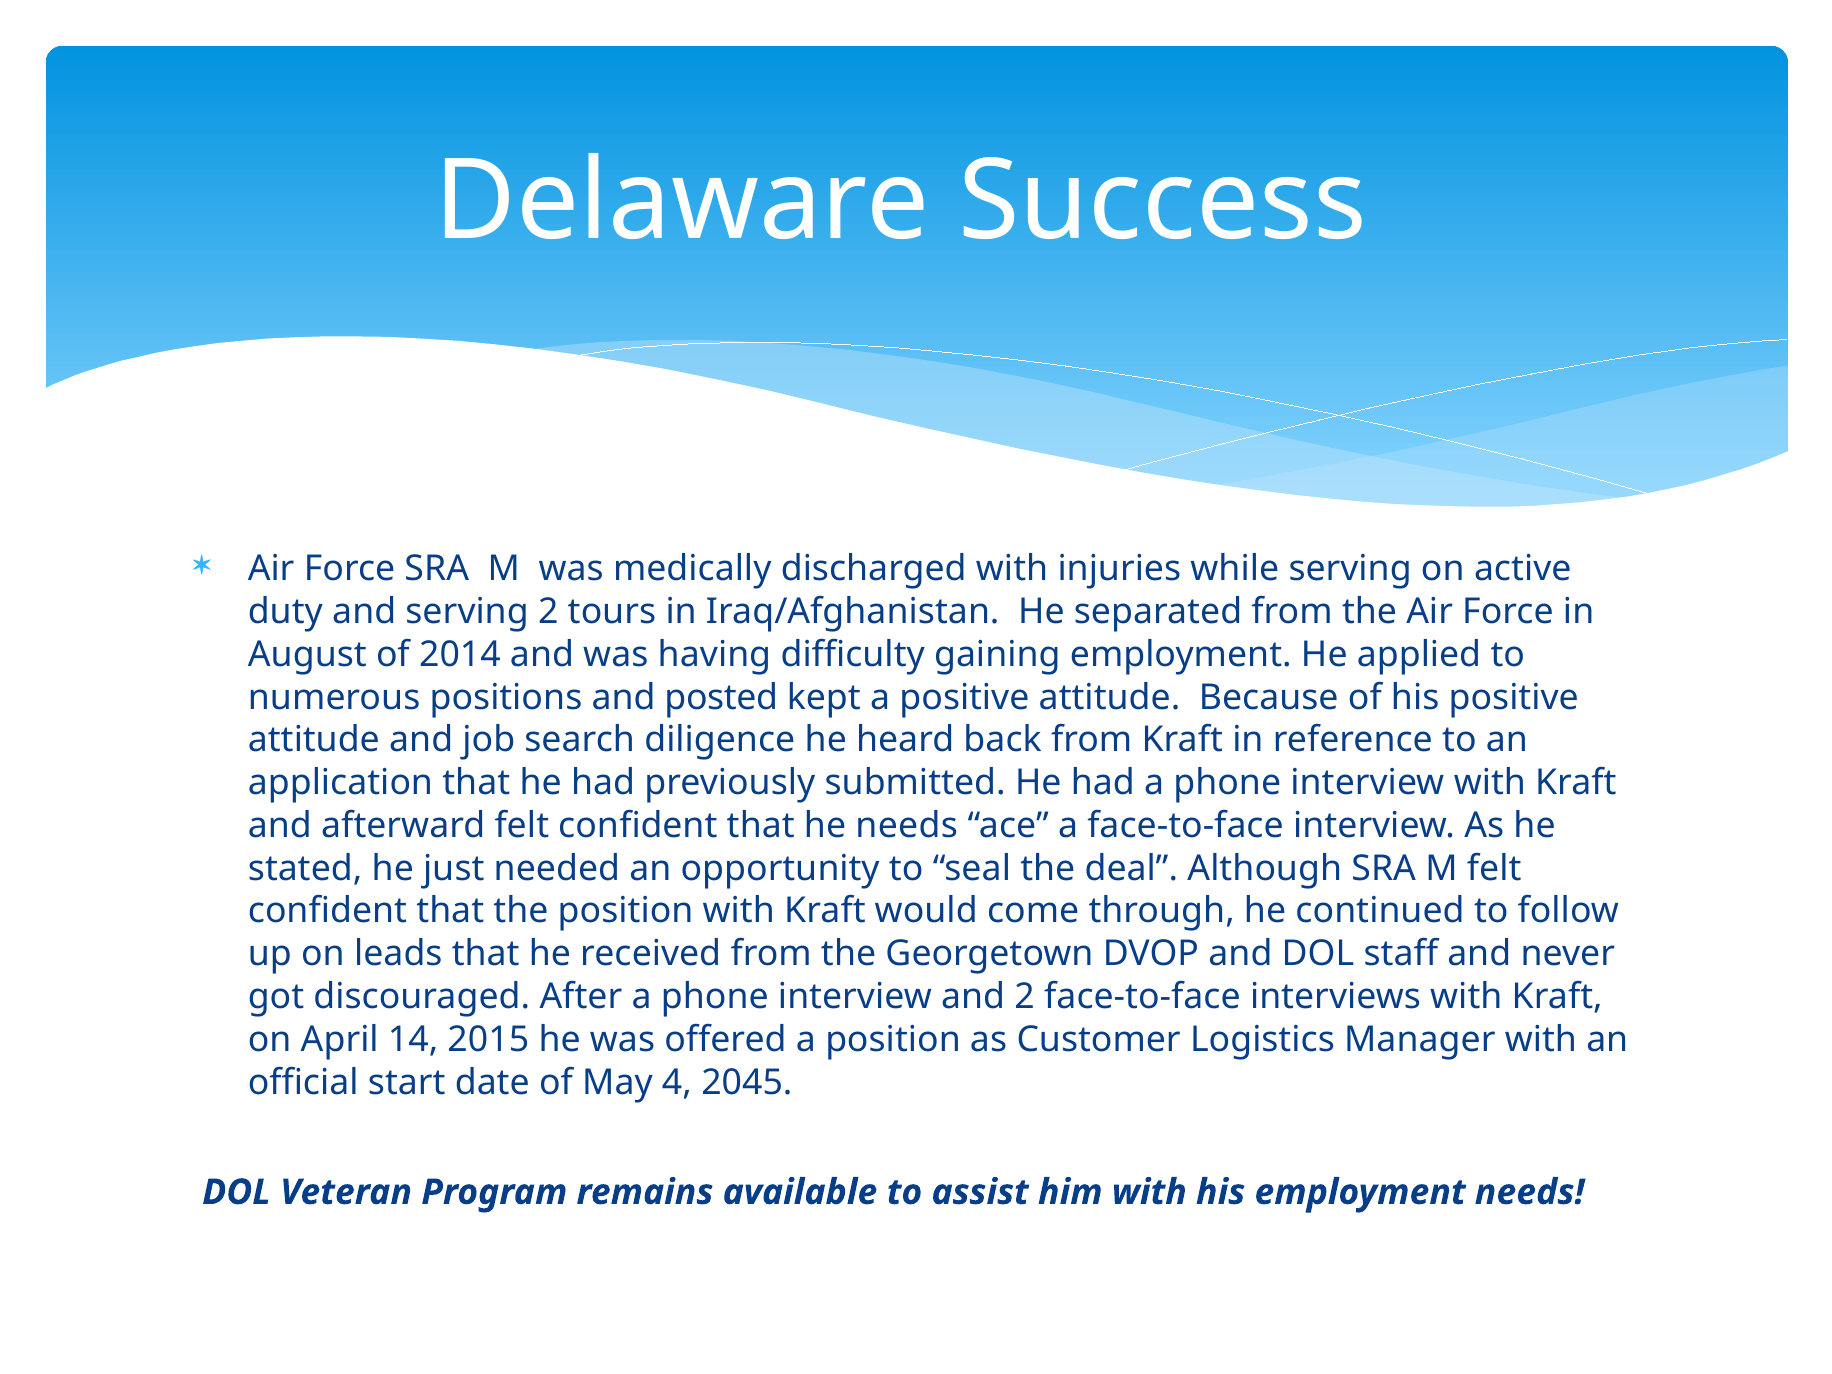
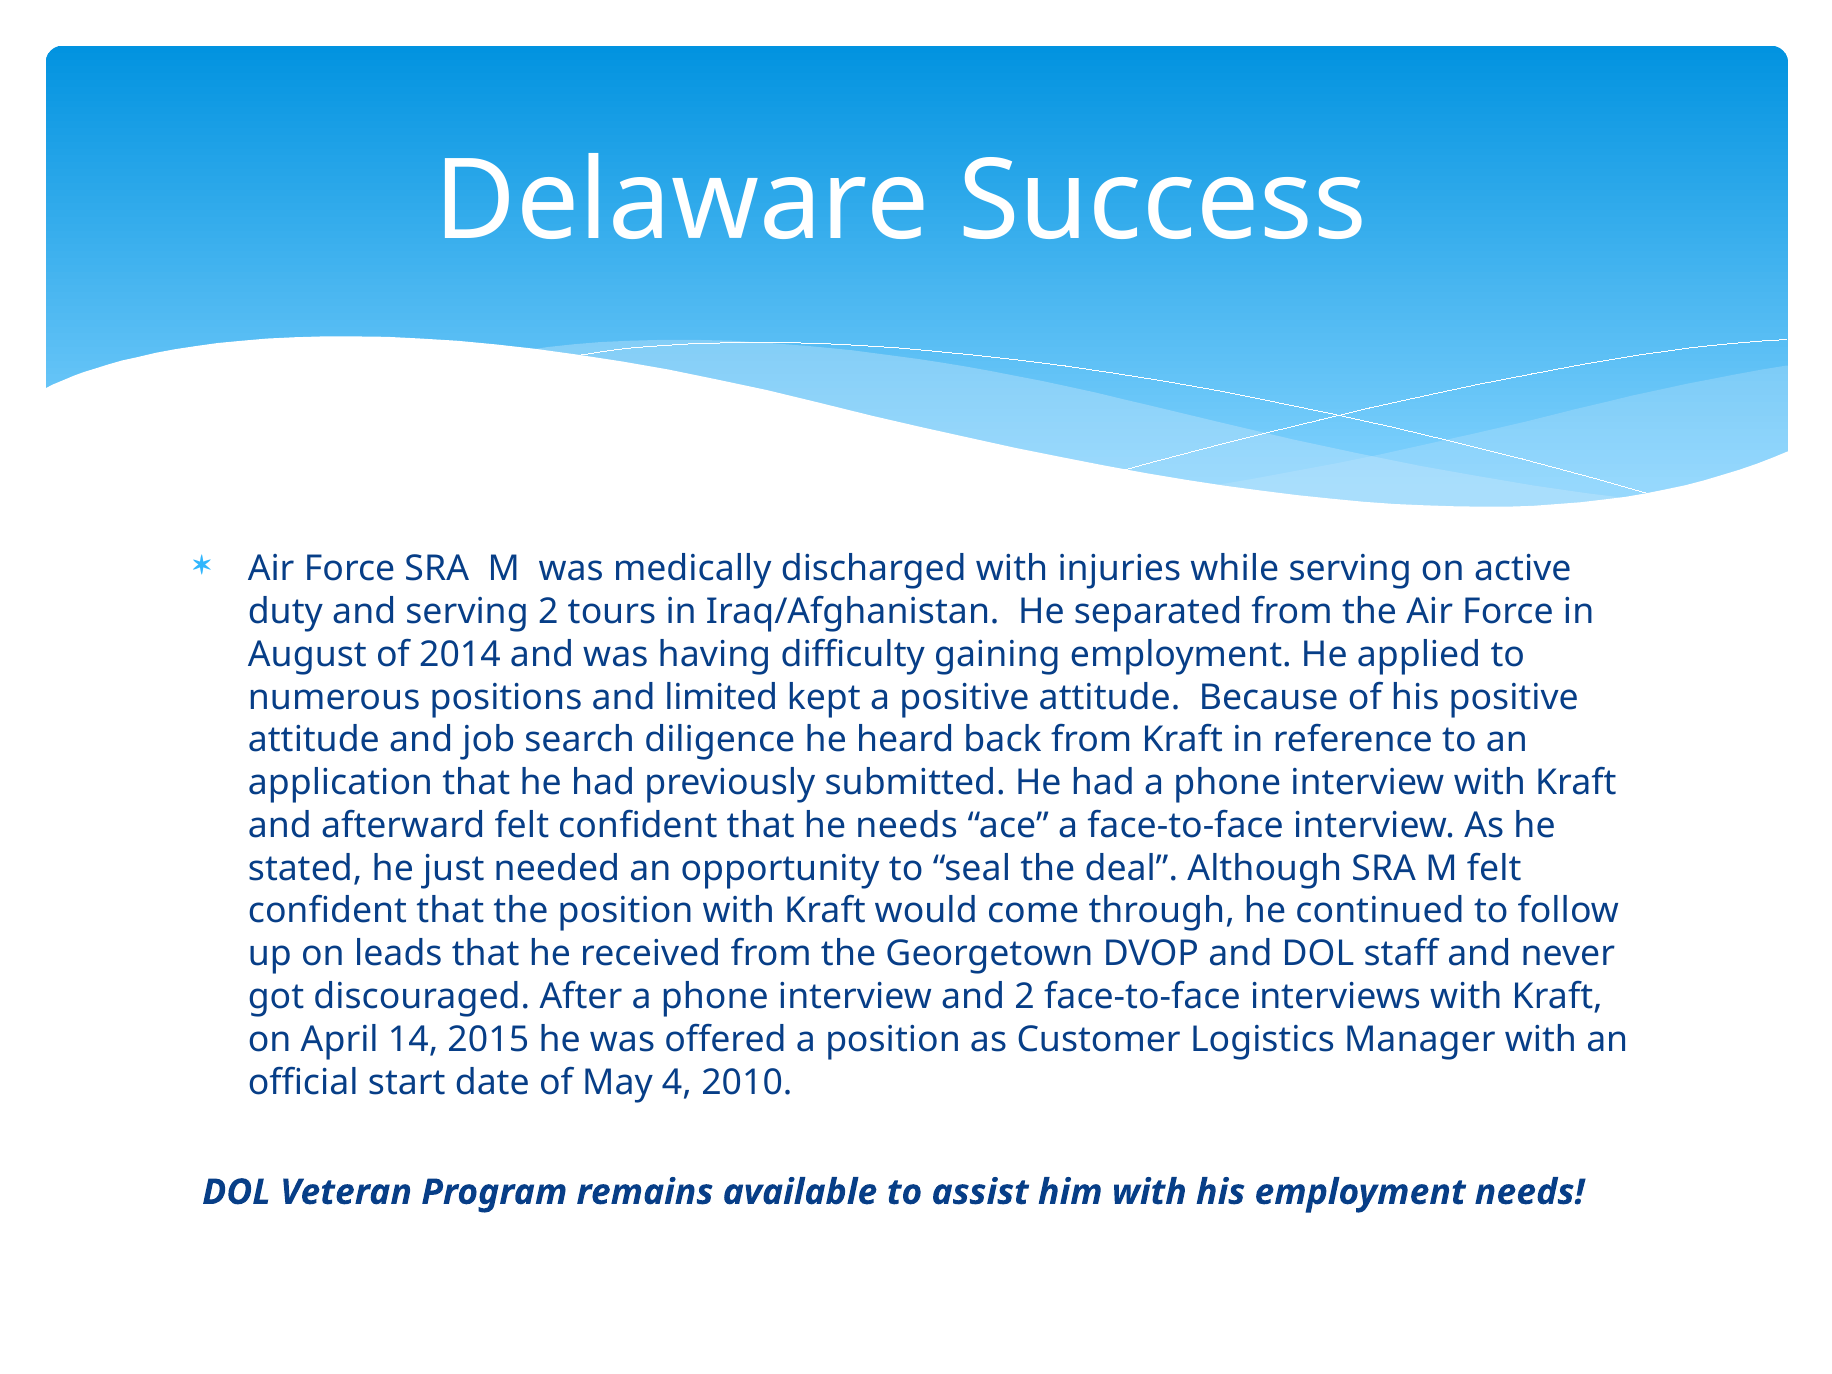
posted: posted -> limited (721, 697)
2045: 2045 -> 2010 (747, 1082)
